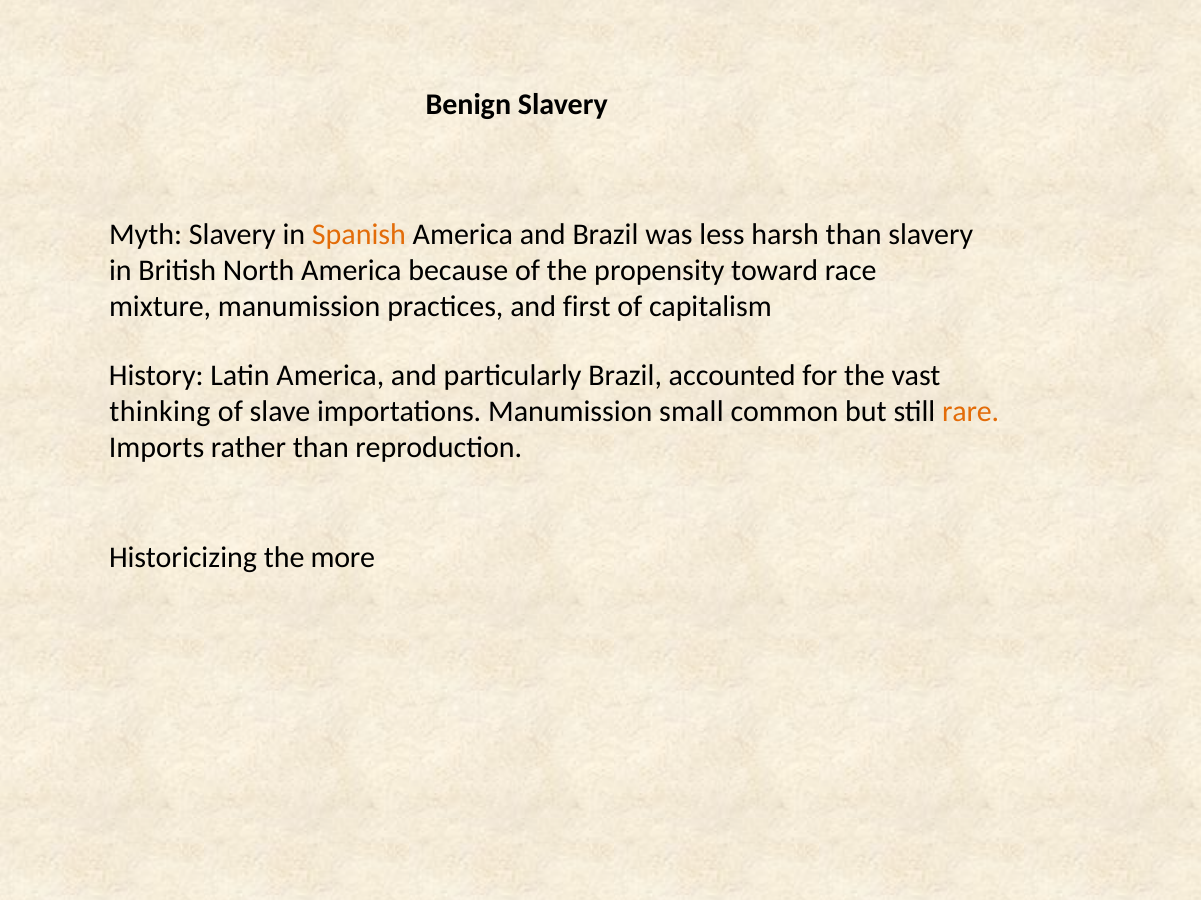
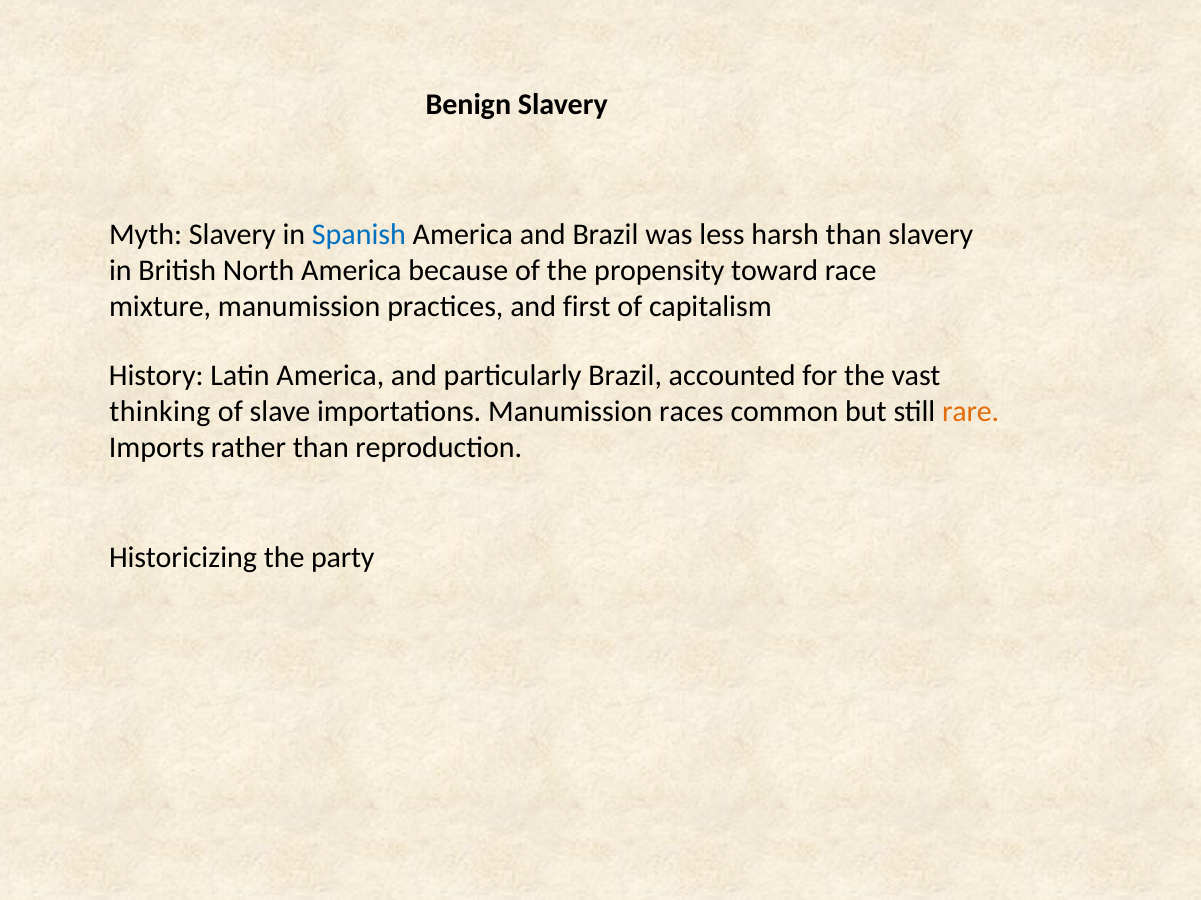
Spanish colour: orange -> blue (359, 235)
small: small -> races (691, 412)
more: more -> party (343, 558)
